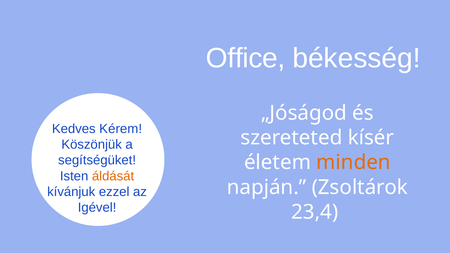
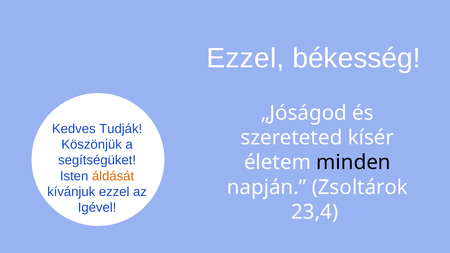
Office: Office -> Ezzel (245, 58)
Kérem: Kérem -> Tudják (121, 129)
minden colour: orange -> black (354, 163)
